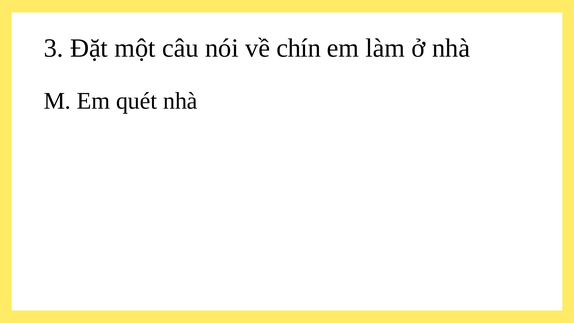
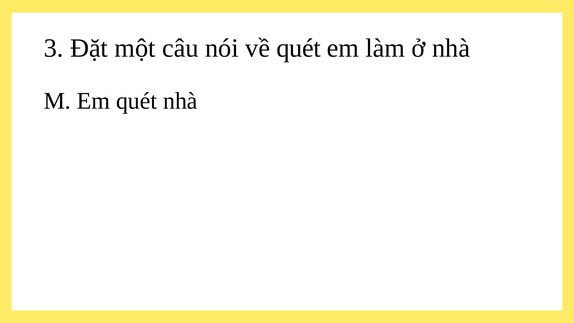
về chín: chín -> quét (299, 48)
